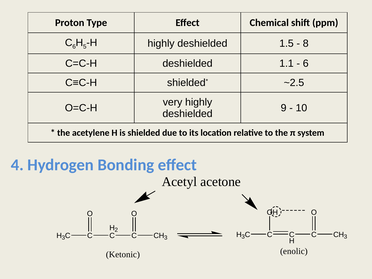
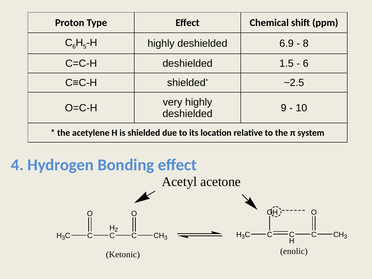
1.5: 1.5 -> 6.9 (287, 43)
1.1: 1.1 -> 1.5 (287, 64)
